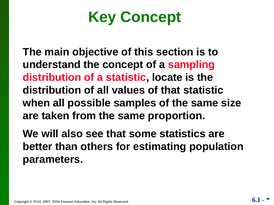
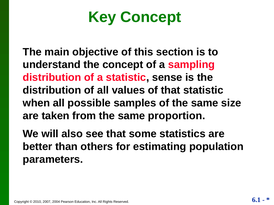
locate: locate -> sense (167, 78)
